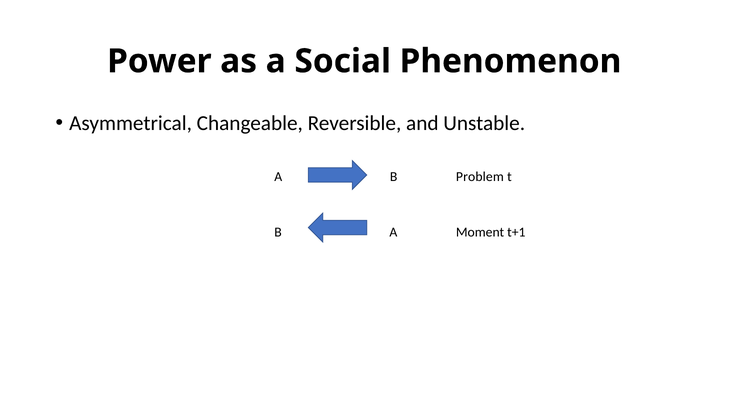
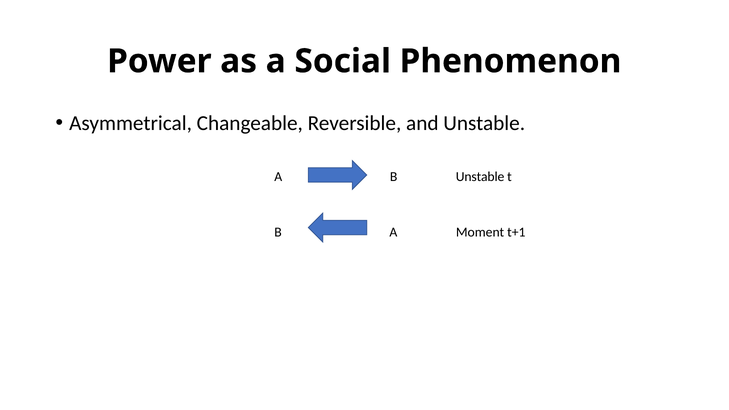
B Problem: Problem -> Unstable (480, 177)
